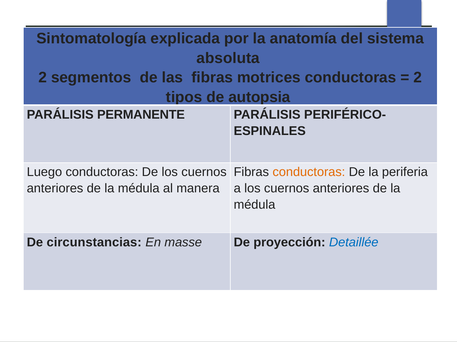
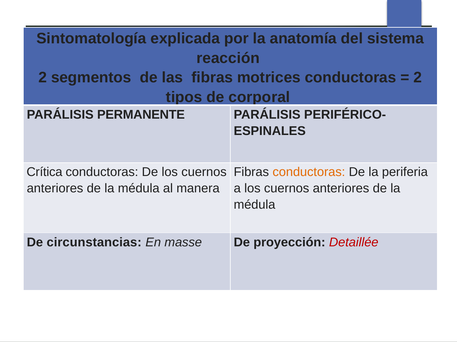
absoluta: absoluta -> reacción (228, 58)
autopsia: autopsia -> corporal (259, 97)
Luego: Luego -> Crítica (44, 172)
Detaillée colour: blue -> red (354, 243)
